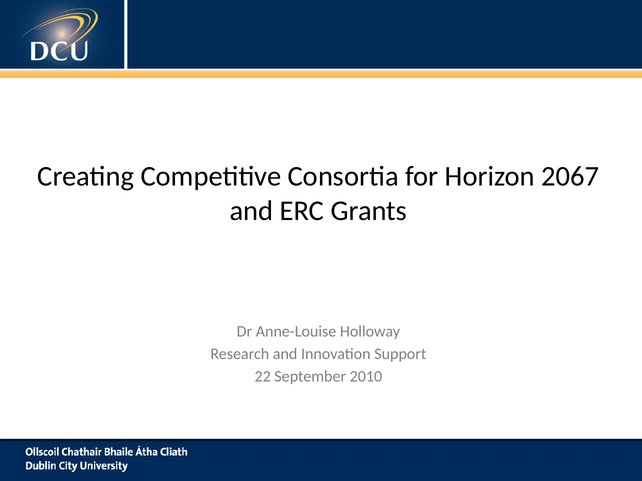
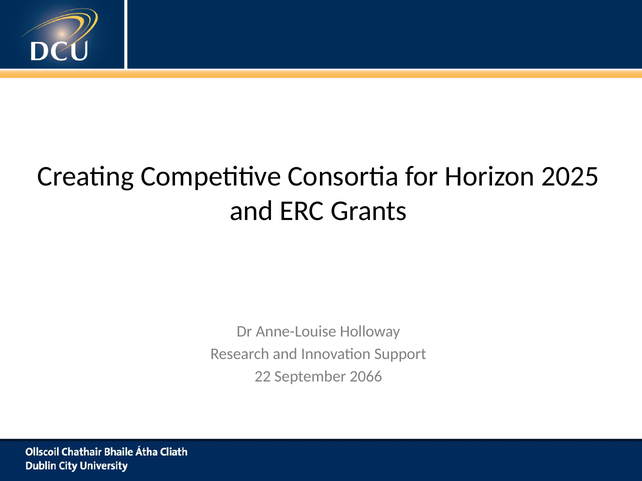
2067: 2067 -> 2025 (570, 177)
2010: 2010 -> 2066 (366, 377)
